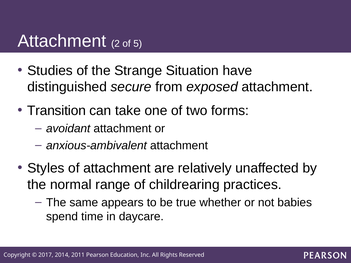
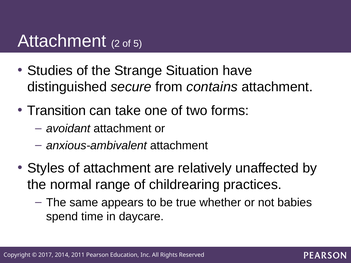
exposed: exposed -> contains (212, 87)
